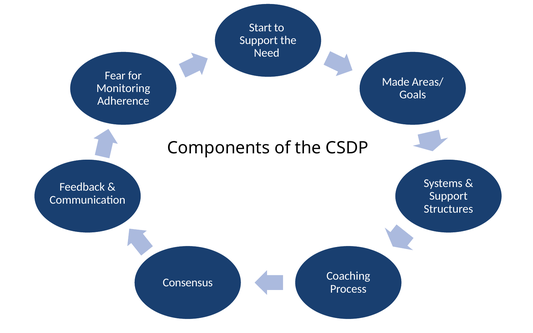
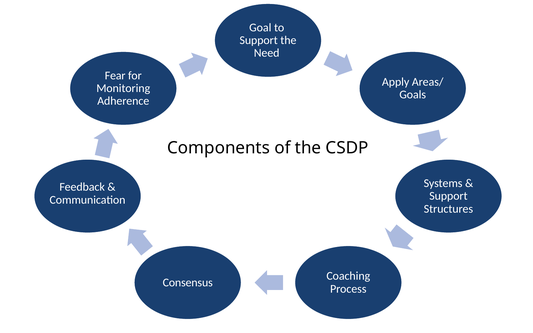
Start: Start -> Goal (260, 28)
Made: Made -> Apply (396, 82)
